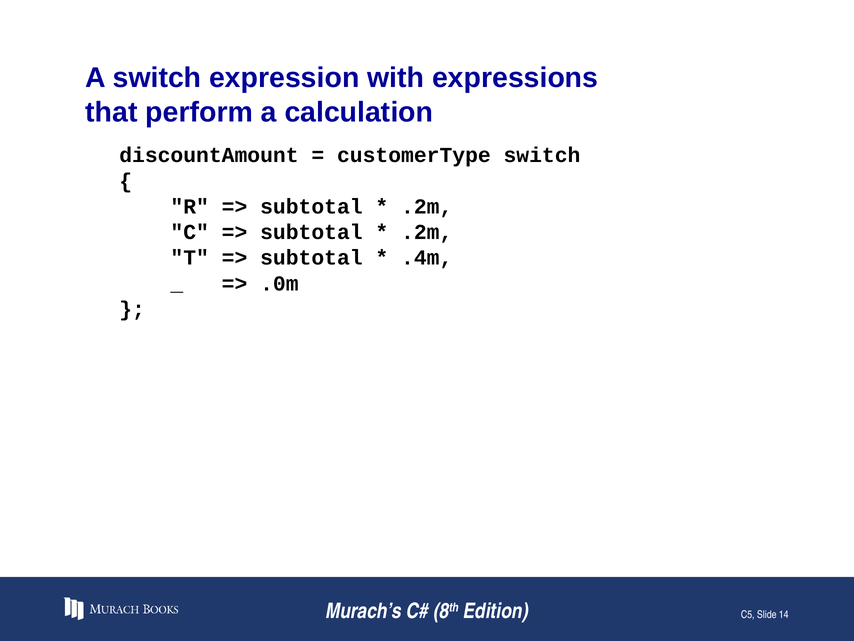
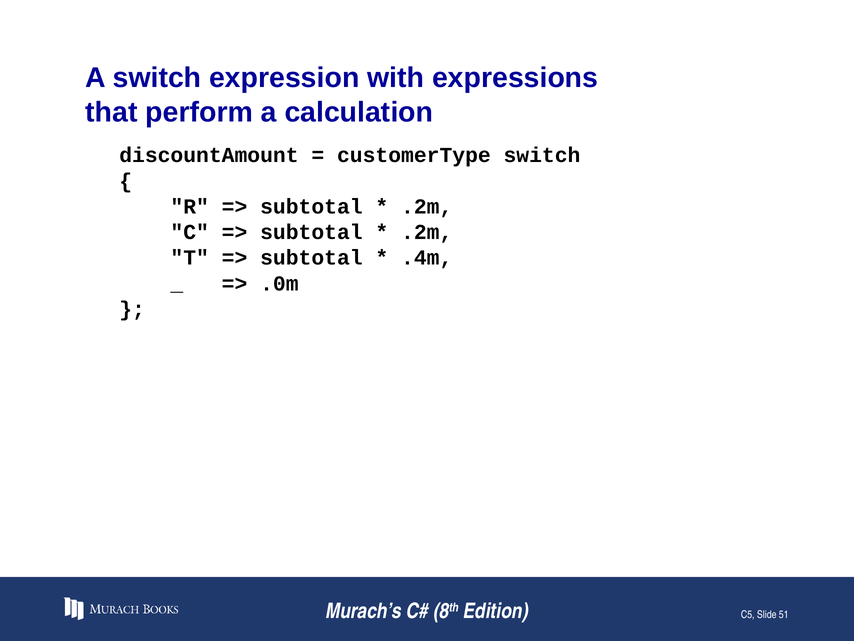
14: 14 -> 51 (784, 614)
